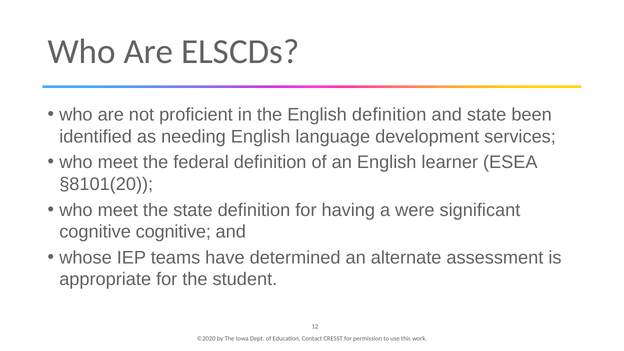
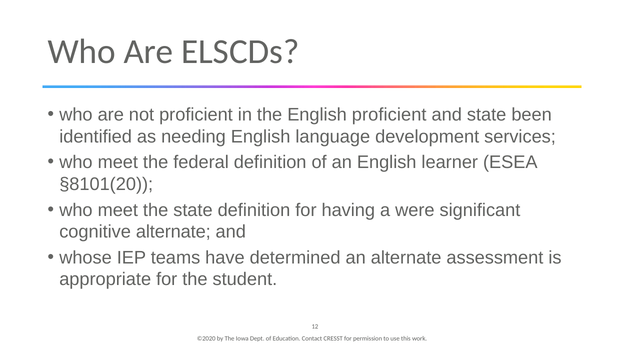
English definition: definition -> proficient (389, 115)
cognitive cognitive: cognitive -> alternate (173, 232)
